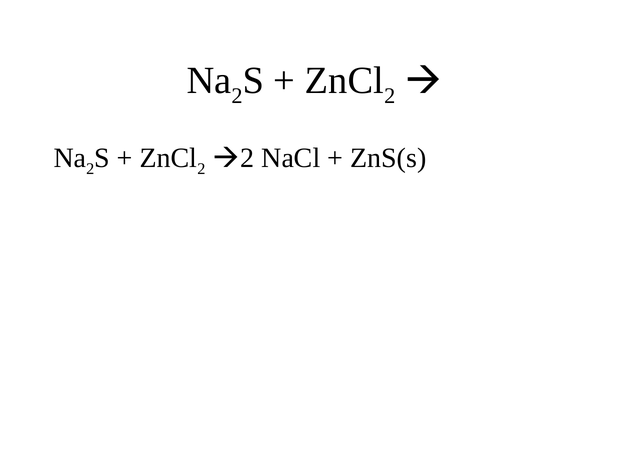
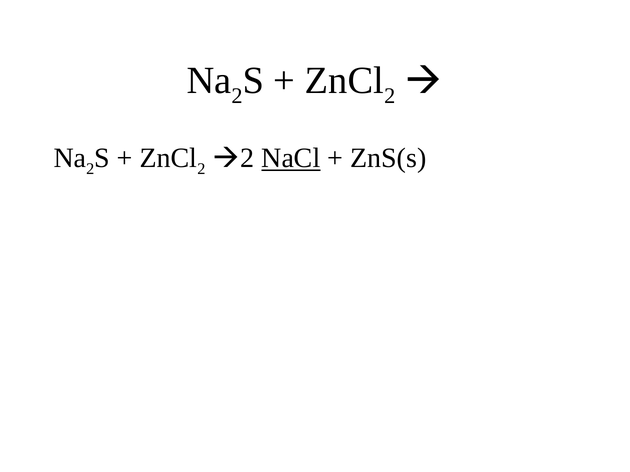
NaCl underline: none -> present (291, 158)
